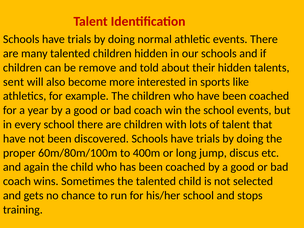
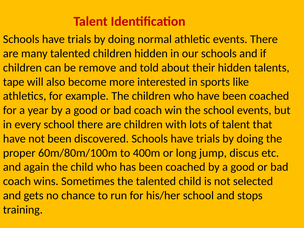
sent: sent -> tape (14, 82)
